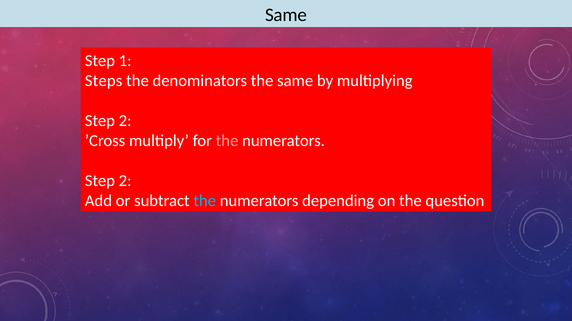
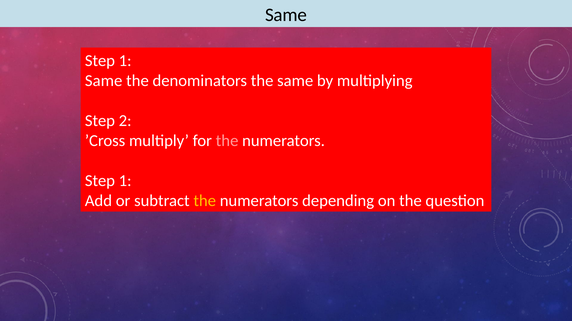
Steps: Steps -> Same (104, 81)
2: 2 -> 1 (125, 181)
the colour: light blue -> yellow (205, 201)
